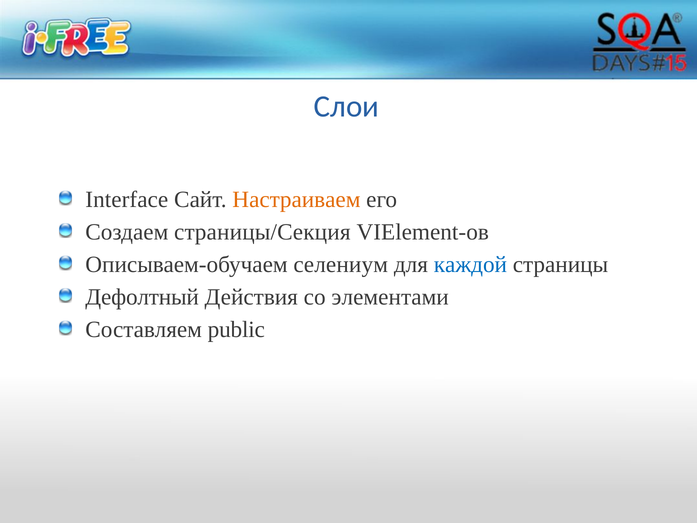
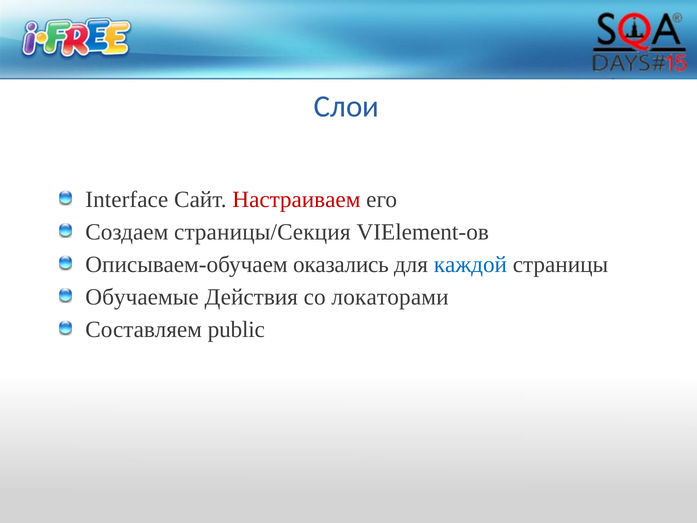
Настраиваем colour: orange -> red (296, 199)
селениум: селениум -> оказались (341, 265)
Дефолтный: Дефолтный -> Обучаемые (142, 297)
элементами: элементами -> локаторами (390, 297)
